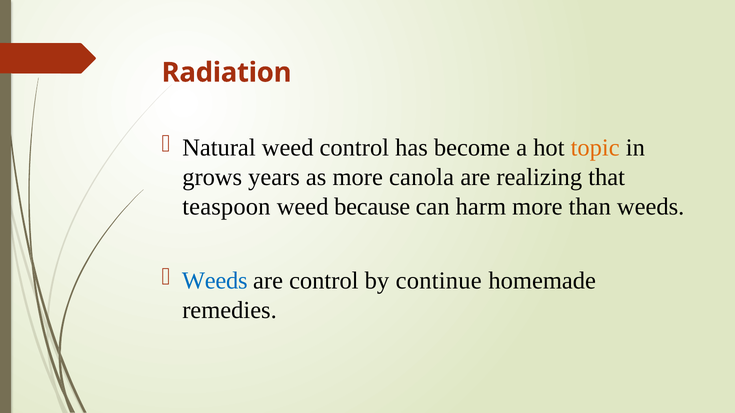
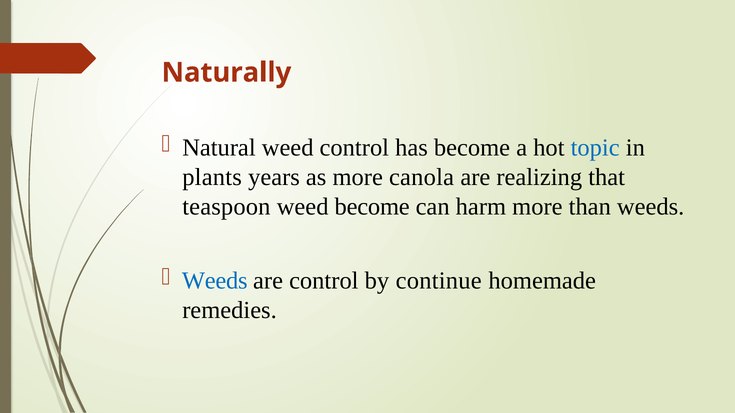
Radiation: Radiation -> Naturally (226, 73)
topic colour: orange -> blue (595, 148)
grows: grows -> plants (212, 177)
weed because: because -> become (372, 207)
